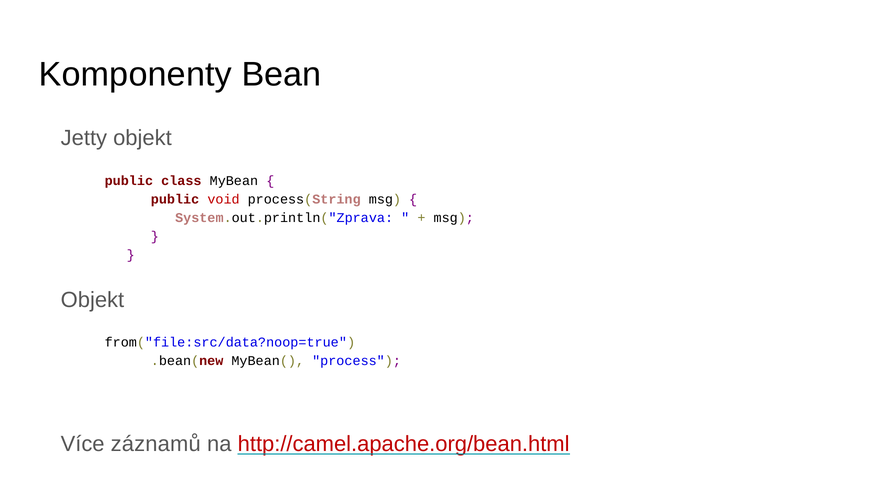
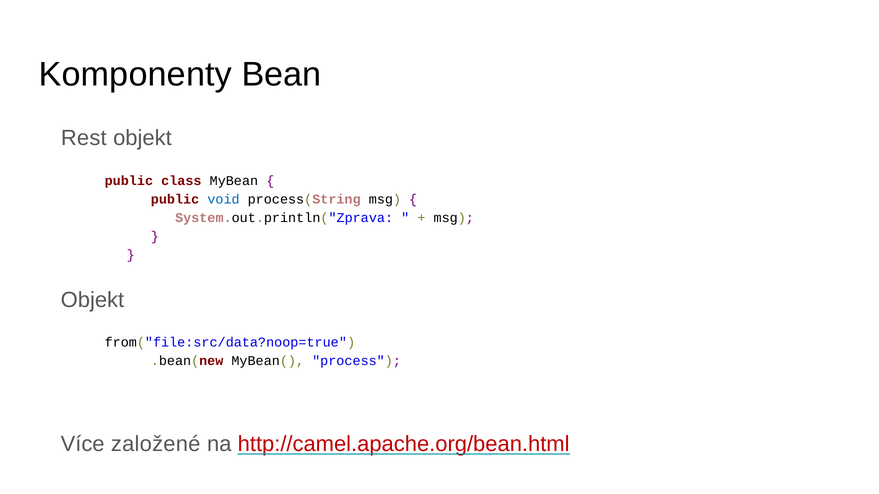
Jetty: Jetty -> Rest (84, 138)
void colour: red -> blue (224, 199)
záznamů: záznamů -> založené (156, 445)
